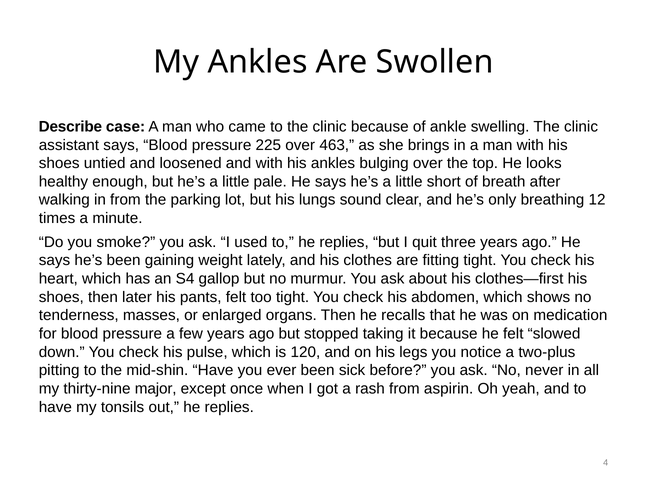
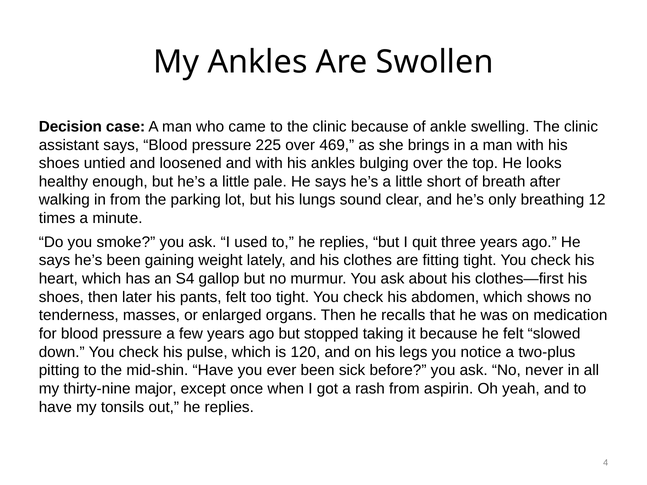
Describe: Describe -> Decision (70, 127)
463: 463 -> 469 (337, 145)
